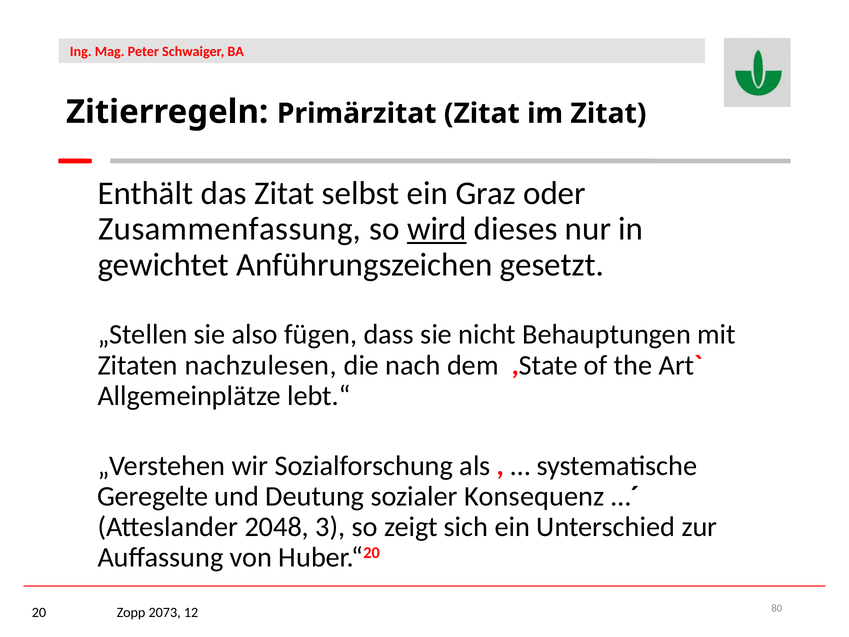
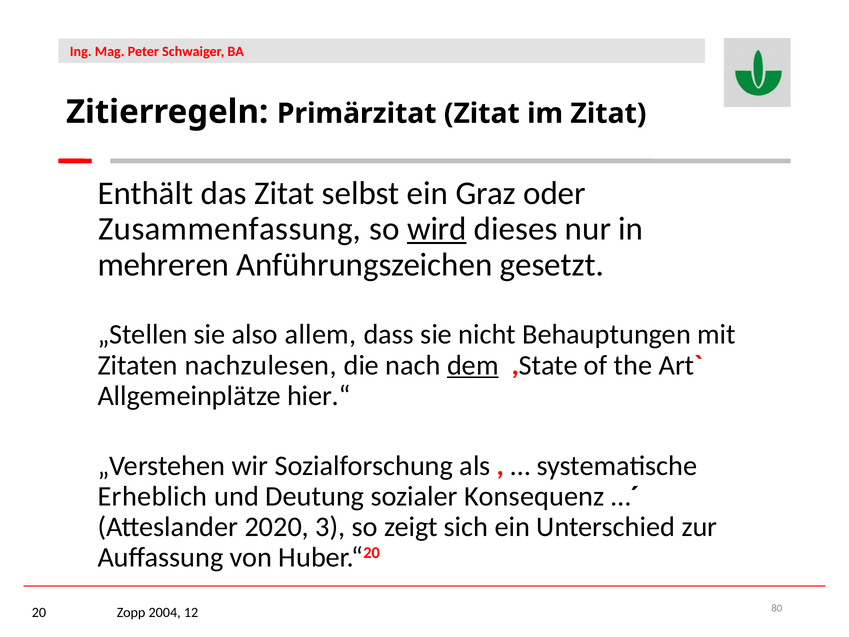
gewichtet: gewichtet -> mehreren (163, 265)
fügen: fügen -> allem (321, 334)
dem underline: none -> present (473, 365)
lebt.“: lebt.“ -> hier.“ (319, 396)
Geregelte: Geregelte -> Erheblich (153, 496)
2048: 2048 -> 2020 (277, 527)
2073: 2073 -> 2004 (165, 612)
